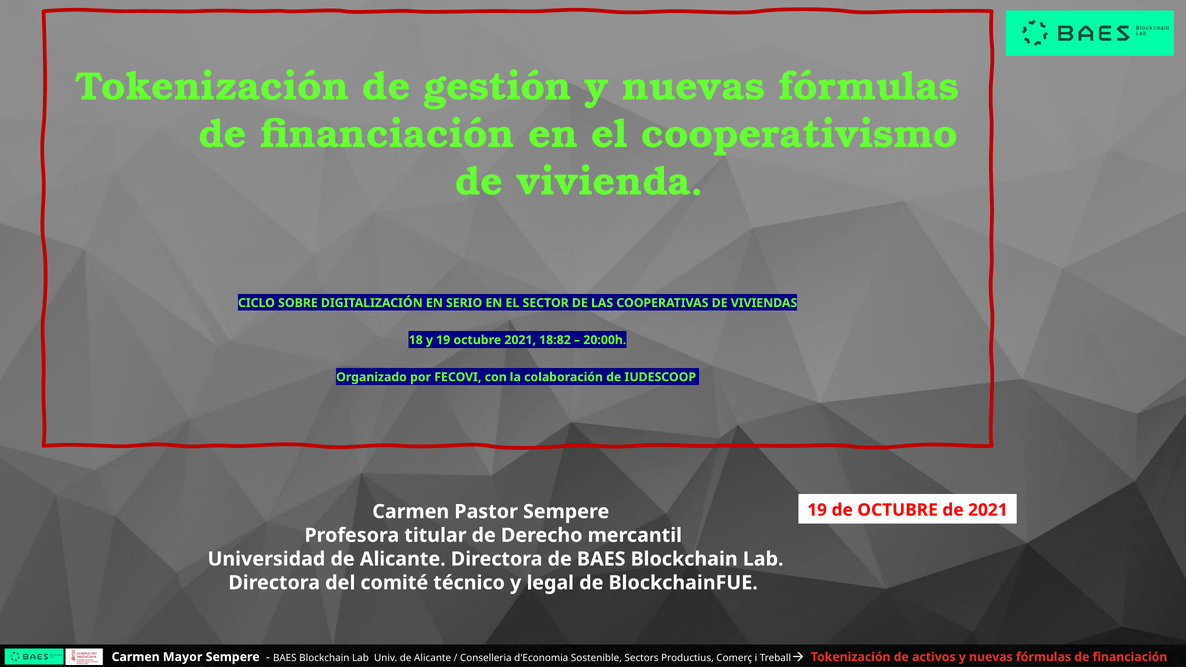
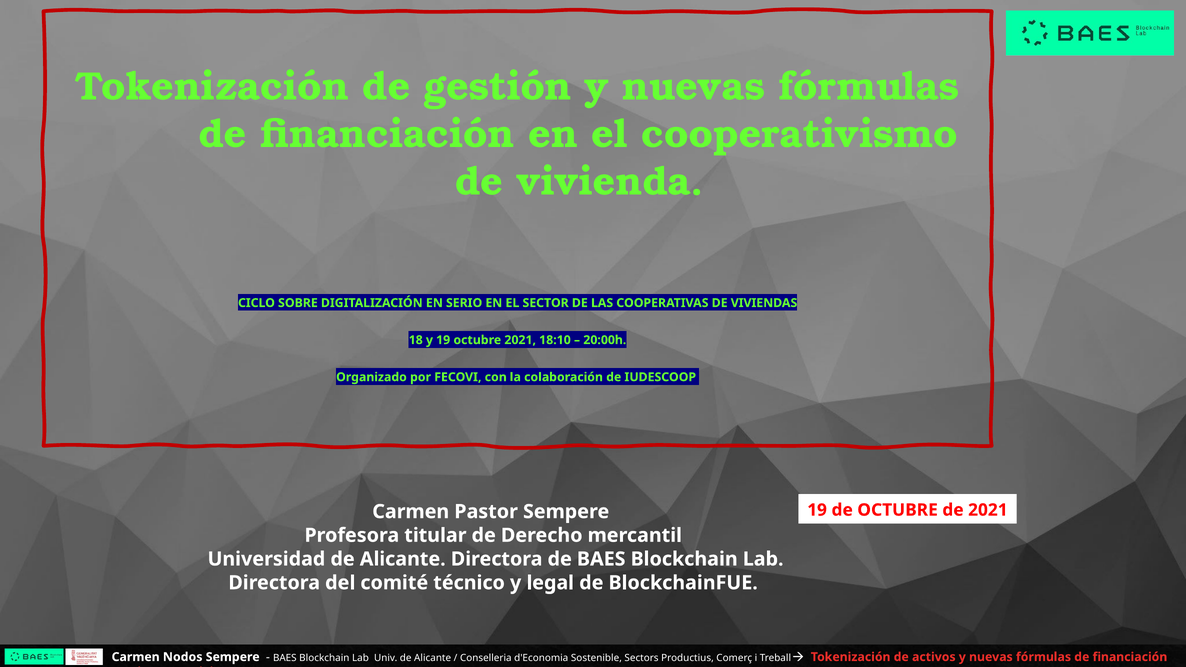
18:82: 18:82 -> 18:10 (555, 340)
Mayor: Mayor -> Nodos (183, 657)
